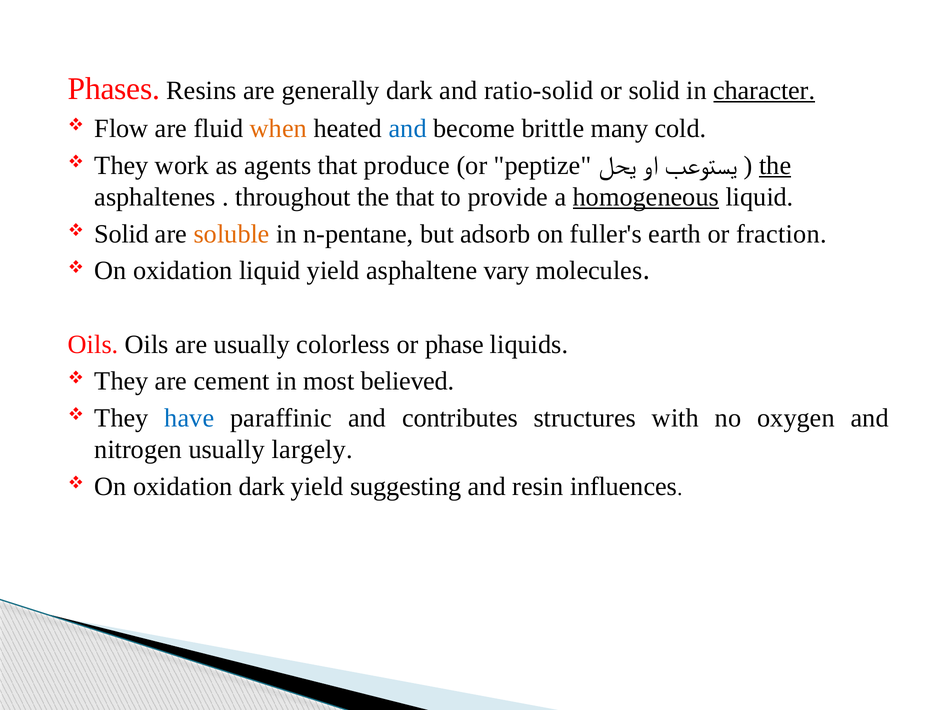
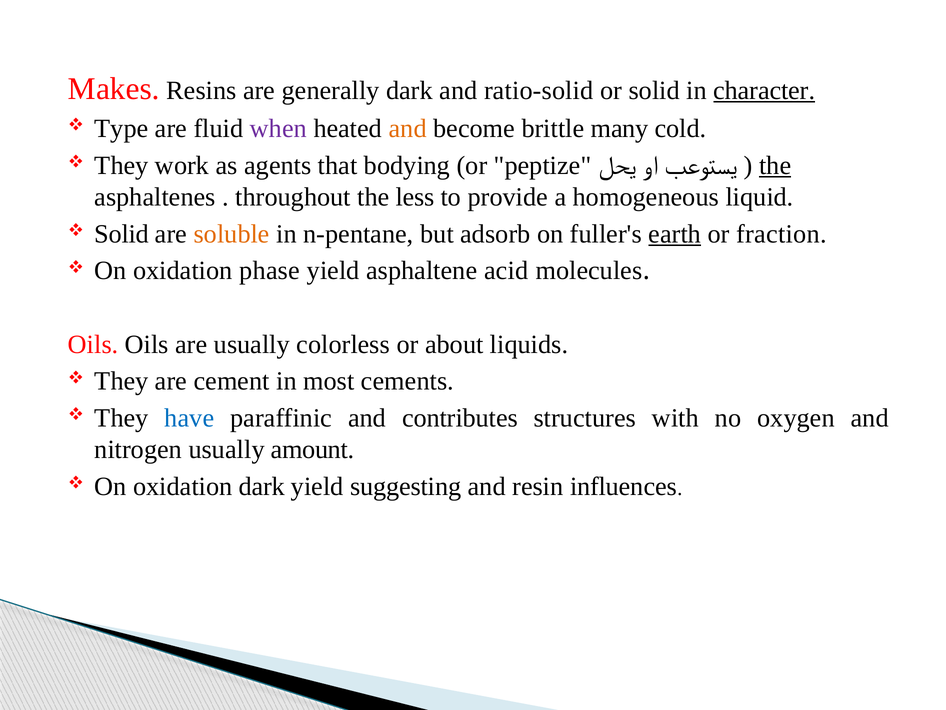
Phases: Phases -> Makes (114, 89)
Flow: Flow -> Type (121, 128)
when colour: orange -> purple (278, 128)
and colour: blue -> orange (408, 128)
produce: produce -> bodying (407, 165)
the that: that -> less (415, 197)
homogeneous underline: present -> none (646, 197)
earth underline: none -> present (675, 234)
oxidation liquid: liquid -> phase (270, 271)
vary: vary -> acid (506, 271)
phase: phase -> about (454, 344)
believed: believed -> cements (407, 381)
largely: largely -> amount (313, 449)
